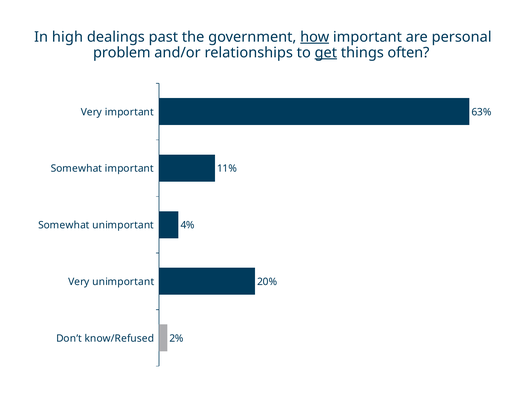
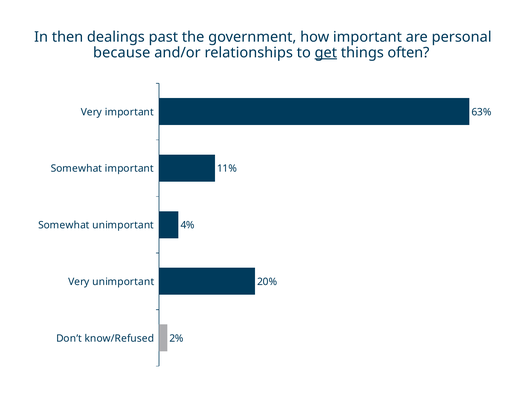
high: high -> then (68, 37)
how underline: present -> none (315, 37)
problem: problem -> because (122, 53)
